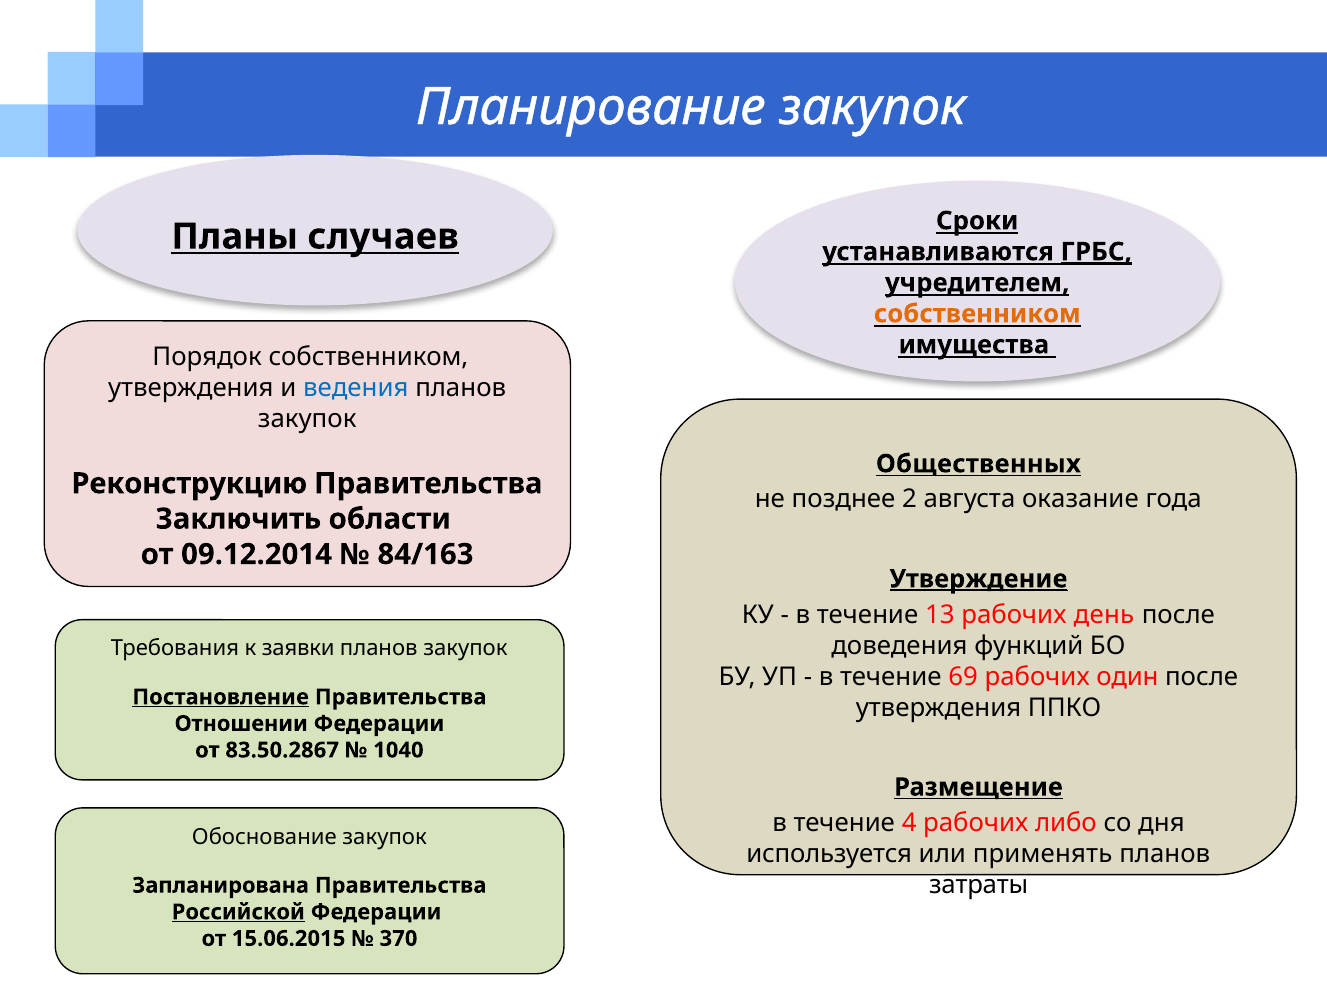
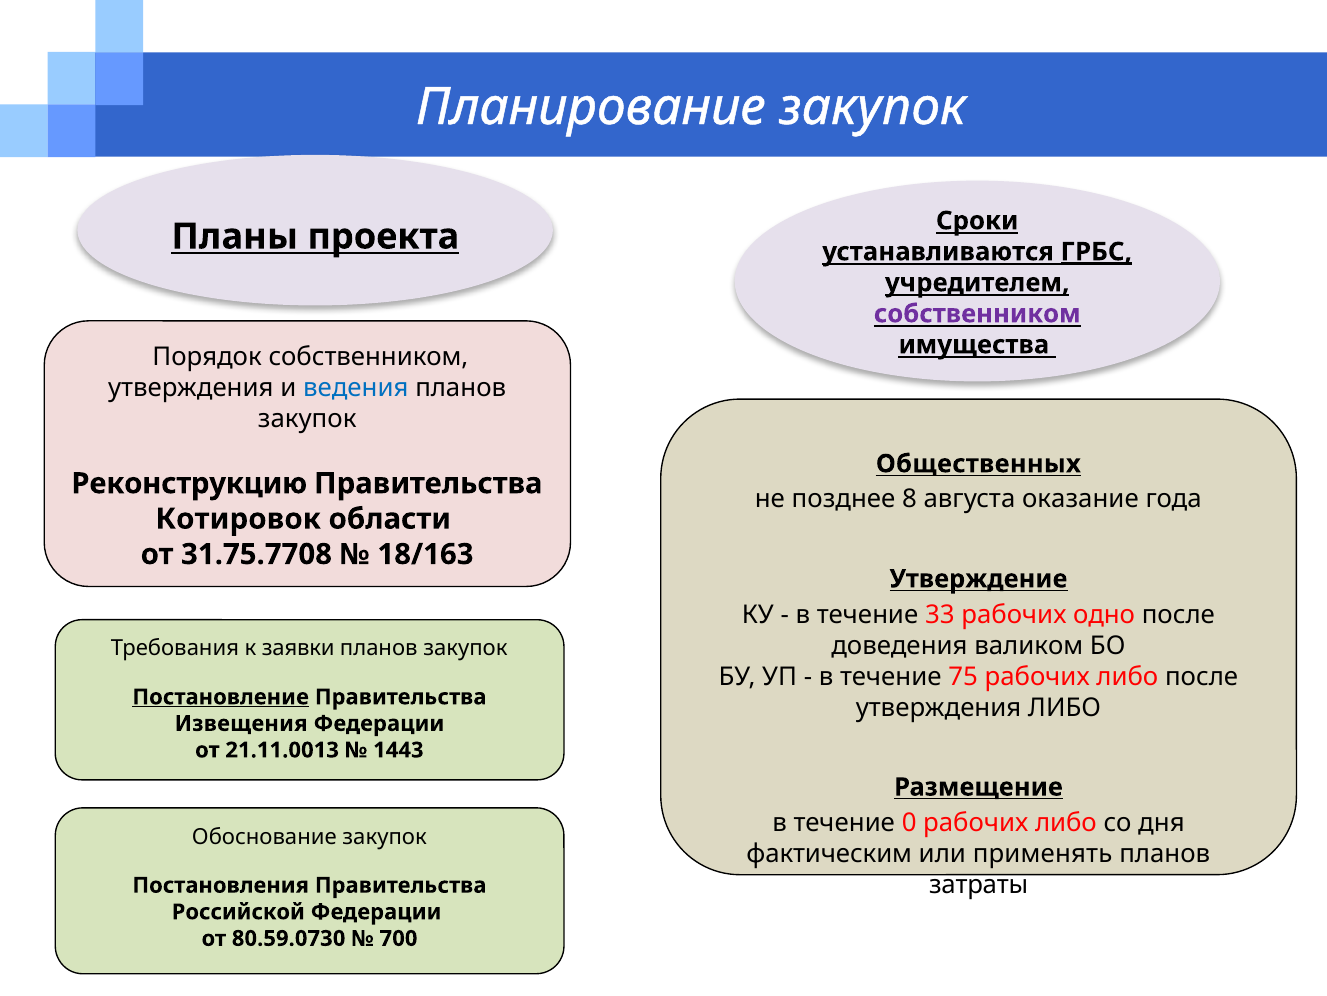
случаев: случаев -> проекта (383, 236)
собственником colour: orange -> purple (977, 314)
2: 2 -> 8 (909, 499)
Заключить: Заключить -> Котировок (238, 519)
09.12.2014: 09.12.2014 -> 31.75.7708 (257, 554)
84/163: 84/163 -> 18/163 (425, 554)
Утверждение underline: present -> none (978, 579)
13: 13 -> 33 (940, 614)
день: день -> одно (1104, 614)
функций: функций -> валиком (1029, 645)
69: 69 -> 75 (963, 676)
один: один -> либо (1127, 676)
утверждения ППКО: ППКО -> ЛИБО (1065, 707)
Отношении: Отношении -> Извещения (241, 723)
83.50.2867: 83.50.2867 -> 21.11.0013 (282, 750)
1040: 1040 -> 1443 (398, 750)
4: 4 -> 0 (909, 822)
используется: используется -> фактическим (829, 853)
Запланирована: Запланирована -> Постановления (221, 885)
Российской underline: present -> none (238, 911)
15.06.2015: 15.06.2015 -> 80.59.0730 (289, 938)
370: 370 -> 700 (399, 938)
